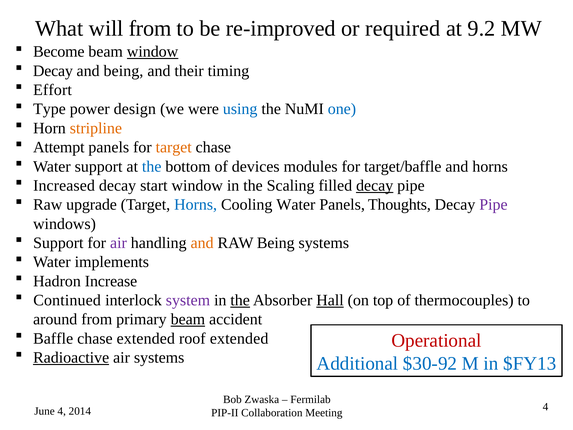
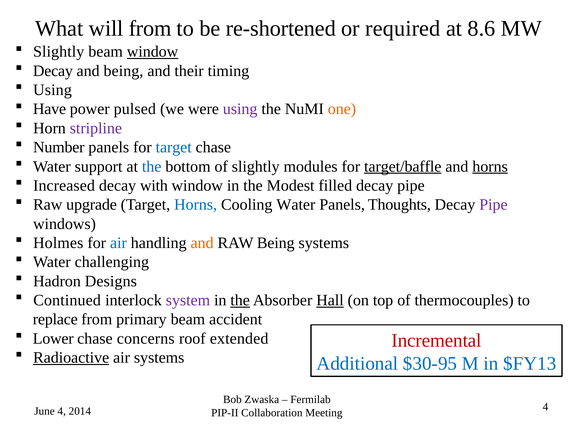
re-improved: re-improved -> re-shortened (281, 28)
9.2: 9.2 -> 8.6 (482, 28)
Become: Become -> Slightly (59, 52)
Effort: Effort -> Using (52, 90)
Type: Type -> Have (50, 109)
design: design -> pulsed (135, 109)
using colour: blue -> purple (240, 109)
one colour: blue -> orange (342, 109)
stripline colour: orange -> purple (96, 128)
Attempt: Attempt -> Number (59, 147)
target colour: orange -> blue (174, 147)
of devices: devices -> slightly (256, 166)
target/baffle underline: none -> present (403, 166)
horns underline: none -> present (490, 166)
start: start -> with (154, 185)
Scaling: Scaling -> Modest (291, 185)
decay underline: present -> none (375, 185)
Support: Support -> Holmes (58, 243)
air colour: purple -> blue (118, 243)
implements: implements -> challenging (112, 262)
Increase: Increase -> Designs (111, 281)
around: around -> replace (55, 319)
beam underline: present -> none (188, 319)
Baffle: Baffle -> Lower (53, 338)
chase extended: extended -> concerns (146, 338)
Operational: Operational -> Incremental (437, 340)
$30-92: $30-92 -> $30-95 (430, 363)
